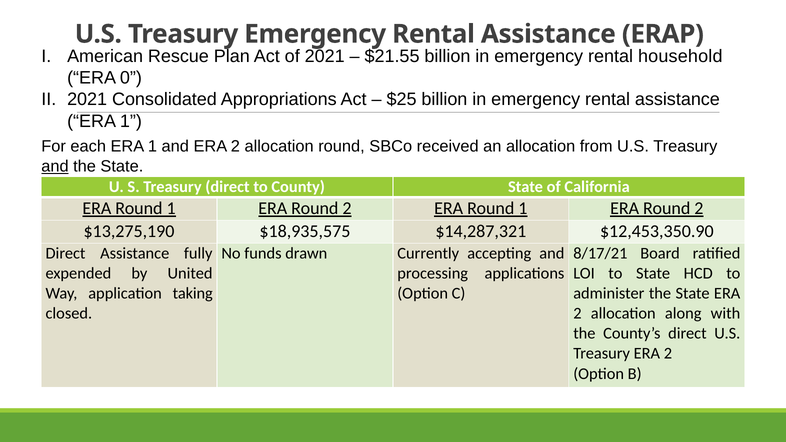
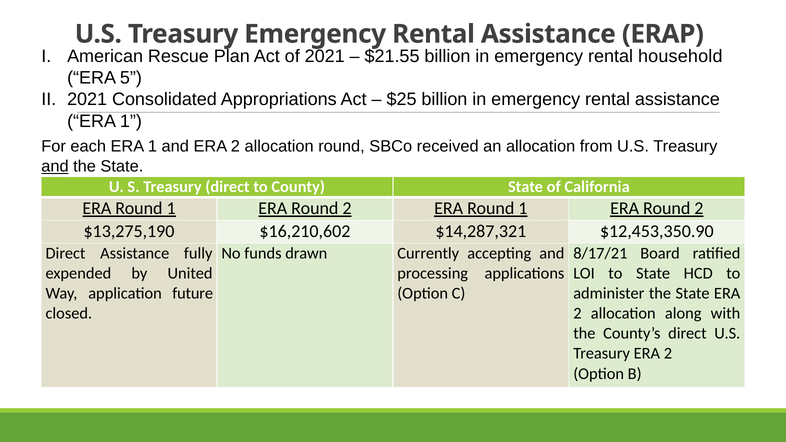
0: 0 -> 5 (131, 78)
$18,935,575: $18,935,575 -> $16,210,602 (305, 231)
taking: taking -> future (193, 294)
